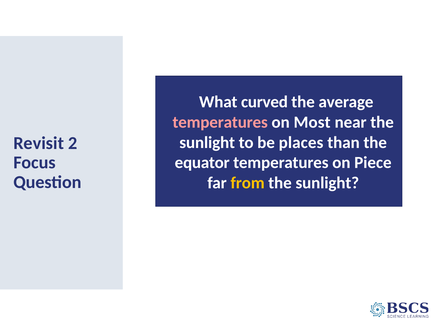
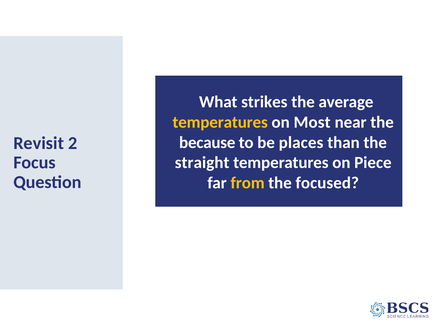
curved: curved -> strikes (264, 102)
temperatures colour: pink -> yellow (220, 122)
sunlight: sunlight -> because (207, 143)
equator: equator -> straight (202, 163)
sunlight: sunlight -> focused (327, 183)
